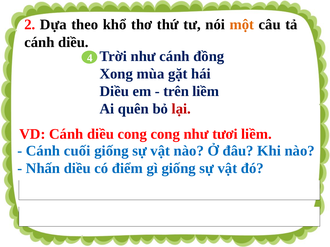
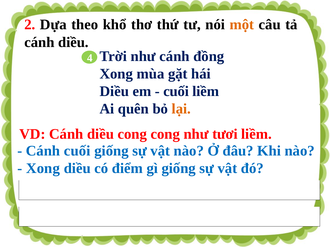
trên: trên -> cuối (176, 92)
lại colour: red -> orange (181, 109)
Nhấn: Nhấn -> Xong (43, 169)
